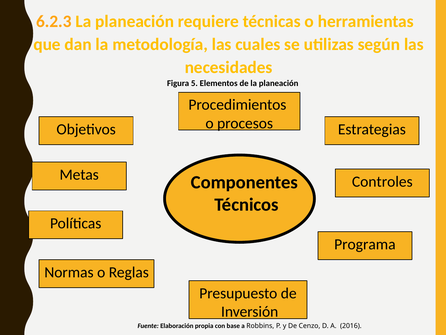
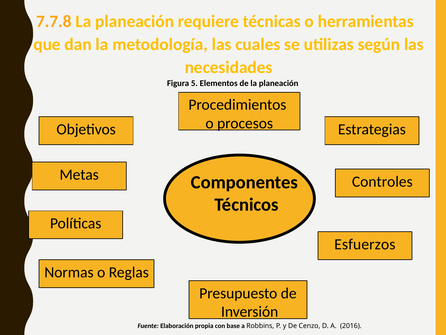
6.2.3: 6.2.3 -> 7.7.8 (54, 22)
Programa: Programa -> Esfuerzos (365, 244)
